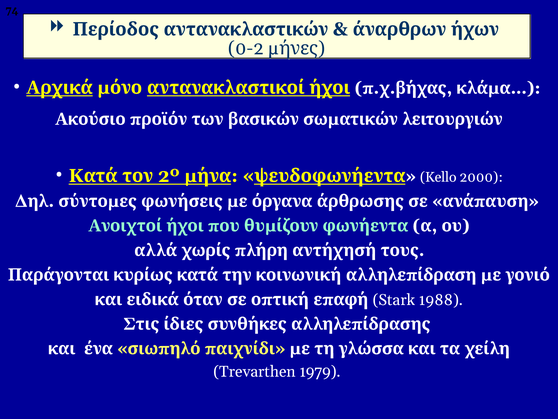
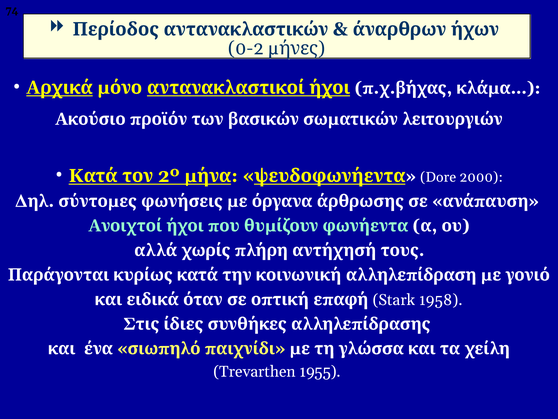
Kello: Kello -> Dore (438, 177)
1988: 1988 -> 1958 (441, 300)
1979: 1979 -> 1955 (320, 371)
